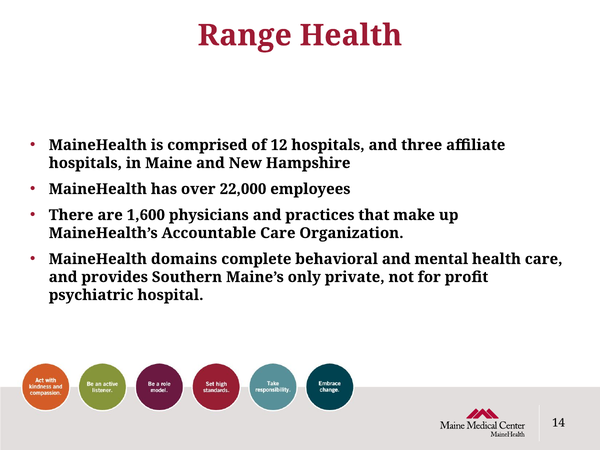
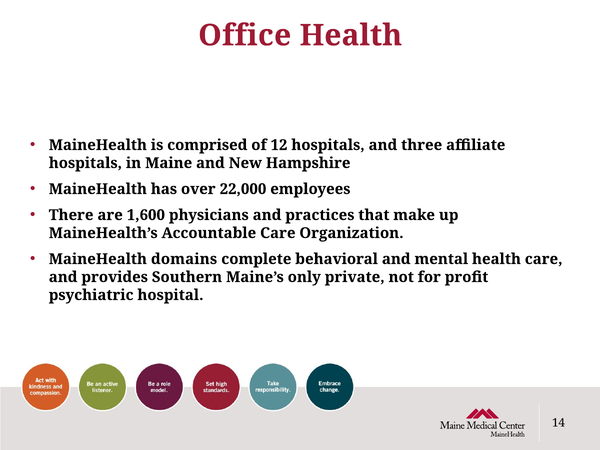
Range: Range -> Office (245, 35)
